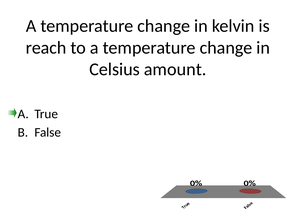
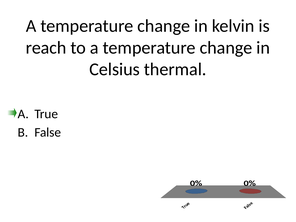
amount: amount -> thermal (175, 69)
